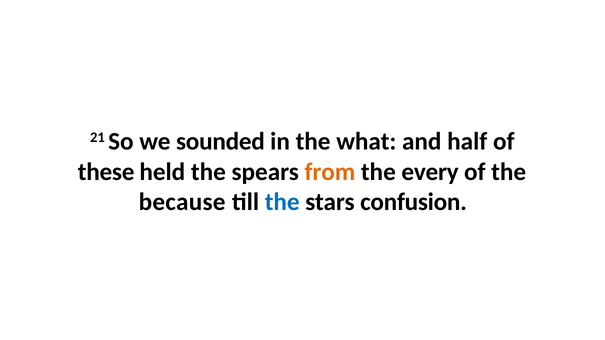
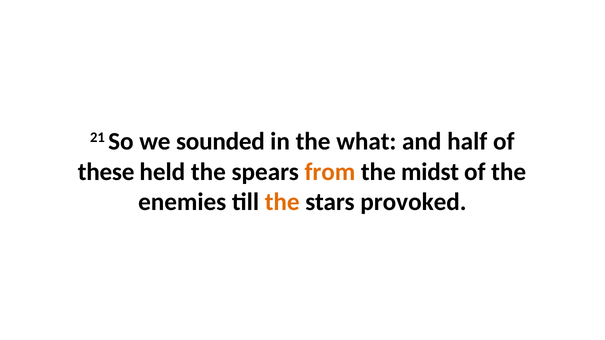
every: every -> midst (430, 172)
because: because -> enemies (182, 202)
the colour: blue -> orange (282, 202)
confusion: confusion -> provoked (413, 202)
